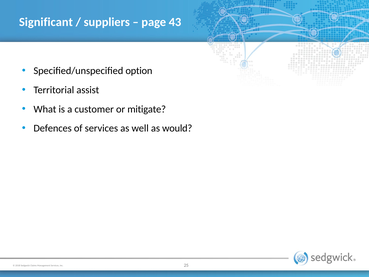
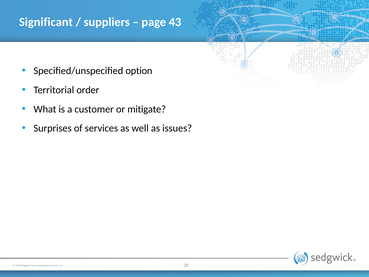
assist: assist -> order (88, 90)
Defences: Defences -> Surprises (53, 128)
would: would -> issues (177, 128)
